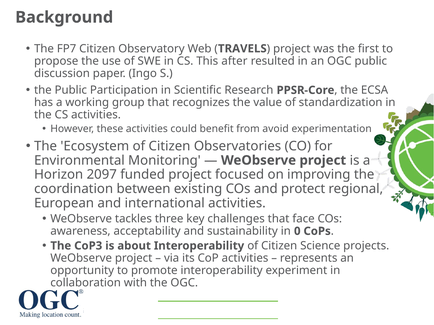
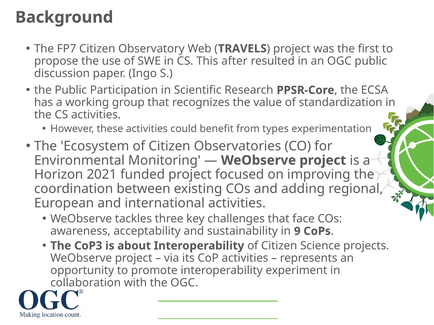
avoid: avoid -> types (276, 129)
2097: 2097 -> 2021 (102, 175)
protect: protect -> adding (303, 189)
0: 0 -> 9 (297, 231)
